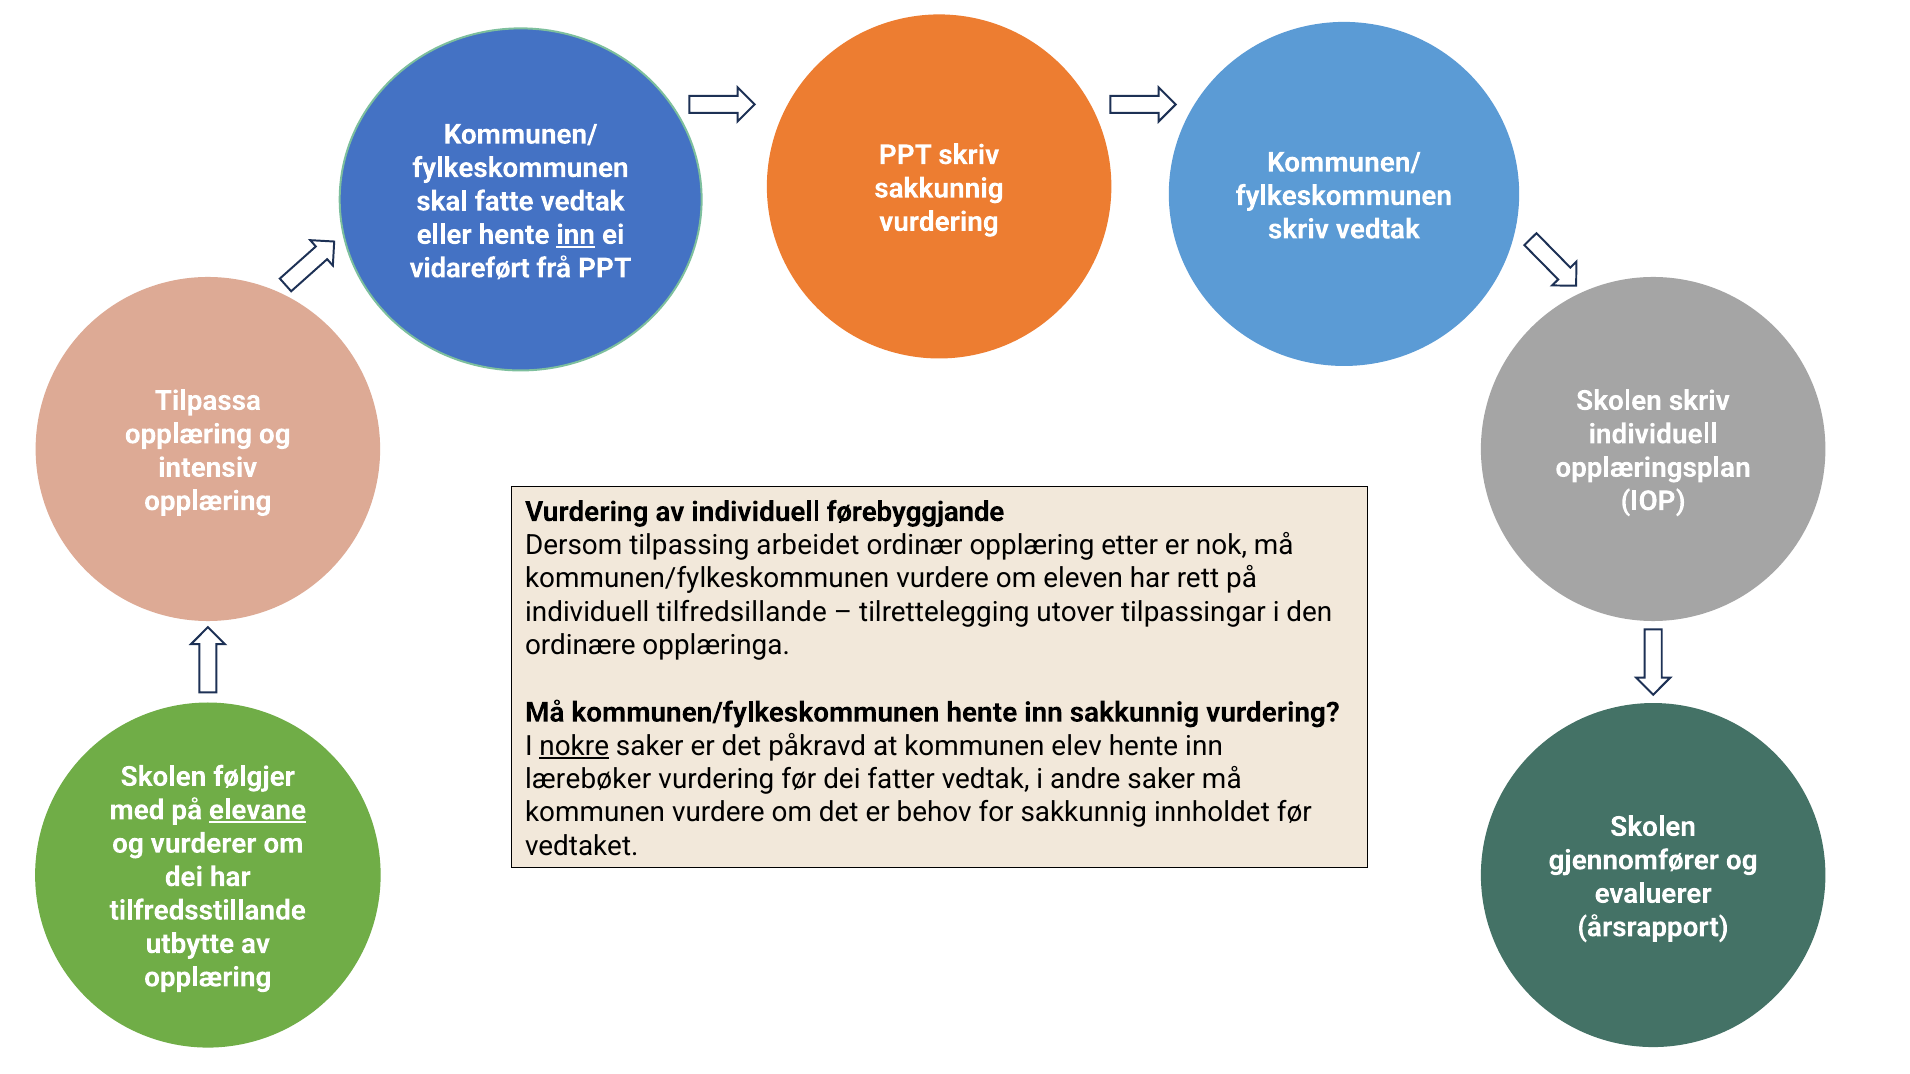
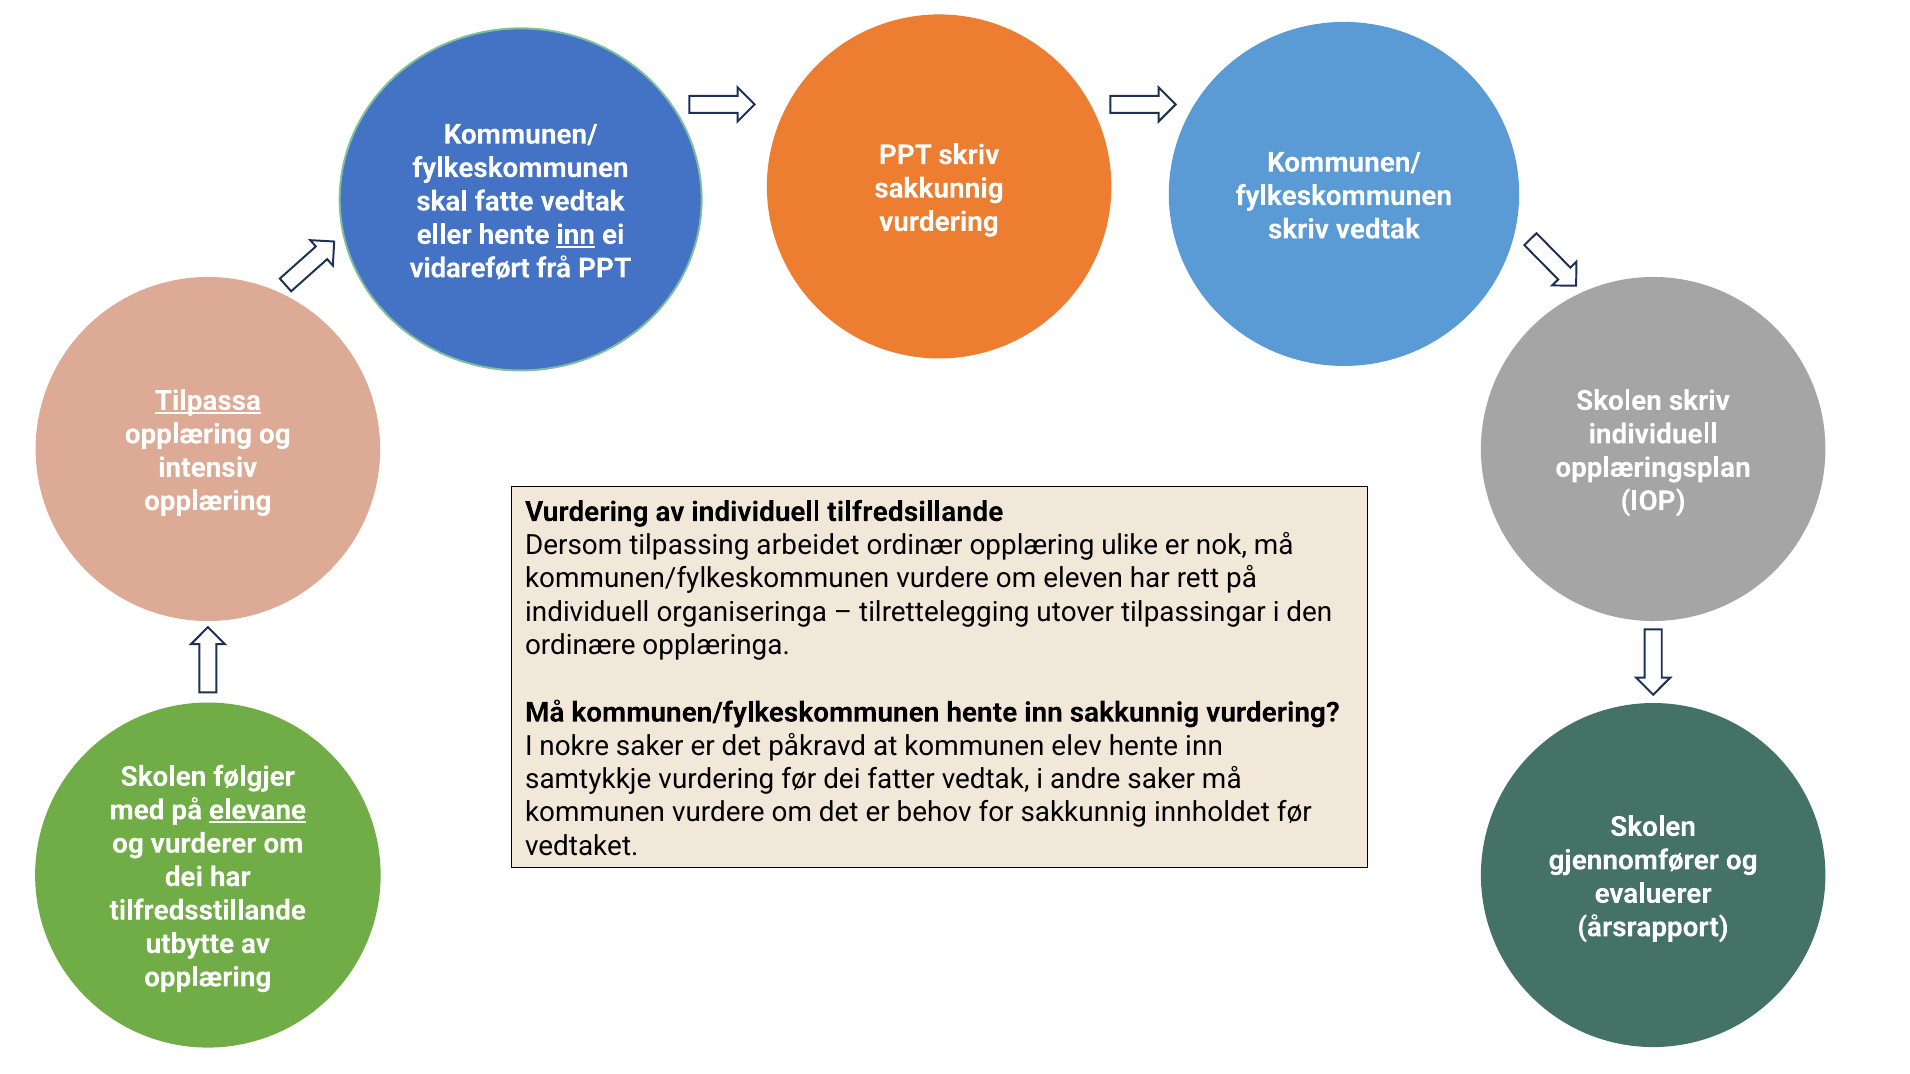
Tilpassa underline: none -> present (208, 401)
førebyggjande: førebyggjande -> tilfredsillande (915, 512)
etter: etter -> ulike (1130, 545)
tilfredsillande: tilfredsillande -> organiseringa (742, 612)
nokre underline: present -> none (574, 746)
lærebøker: lærebøker -> samtykkje (588, 780)
